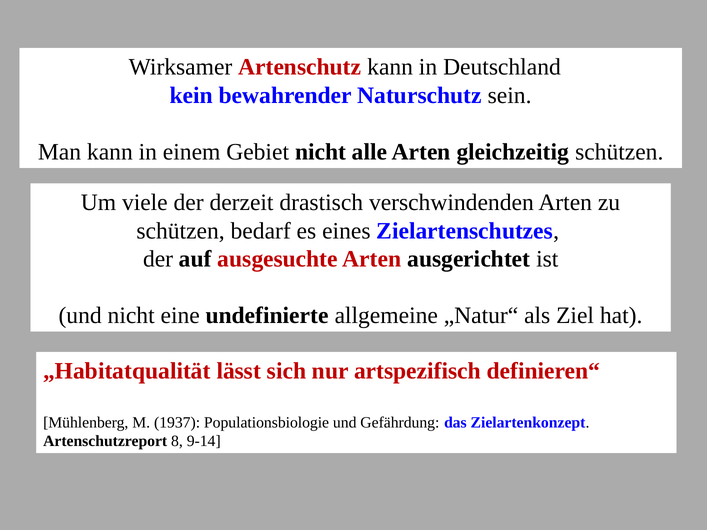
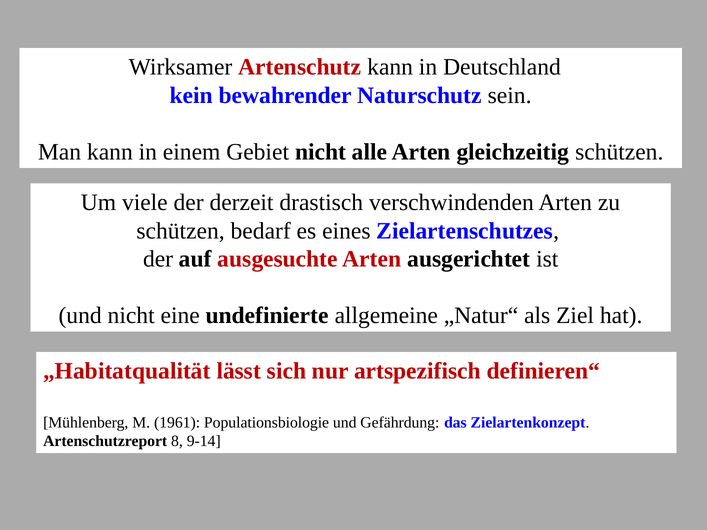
1937: 1937 -> 1961 (177, 423)
